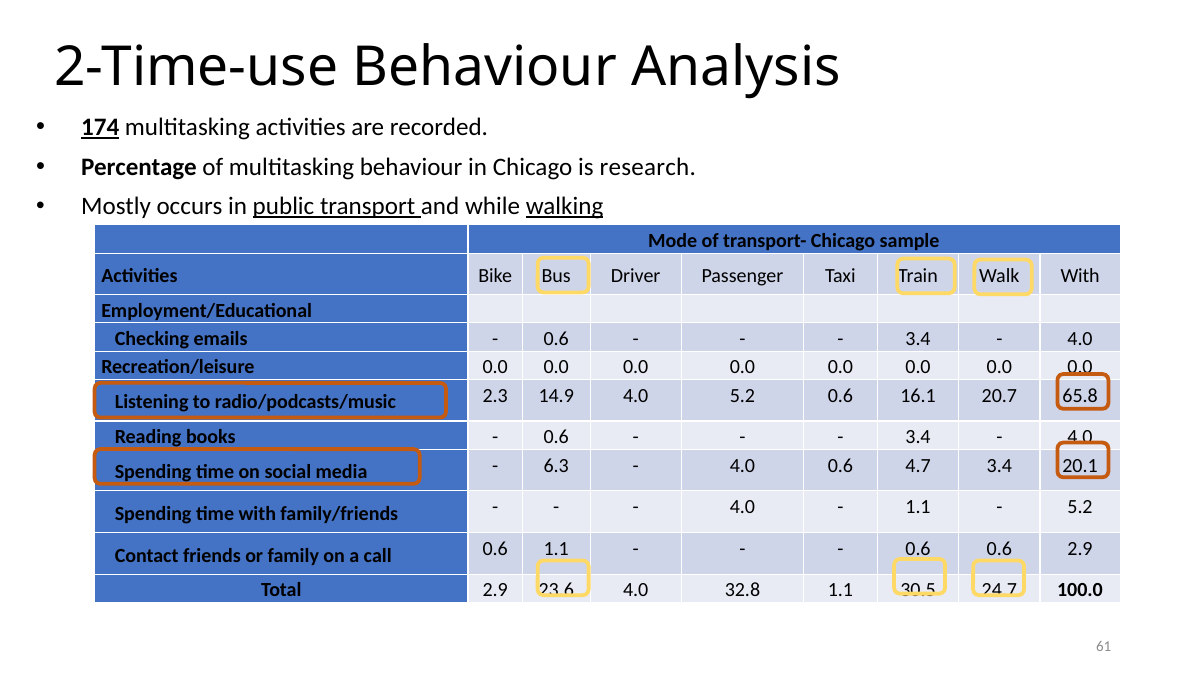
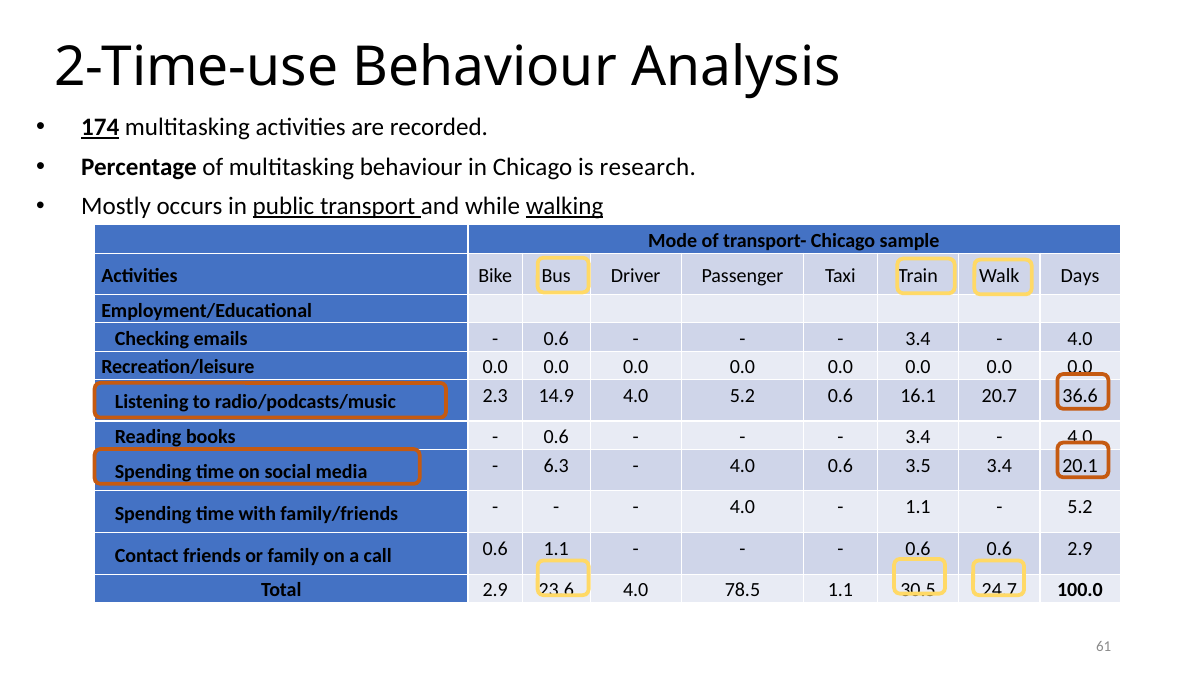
Walk With: With -> Days (1080, 276)
65.8: 65.8 -> 36.6 (1080, 395)
4.7: 4.7 -> 3.5 (918, 465)
32.8: 32.8 -> 78.5 (742, 590)
